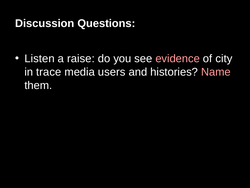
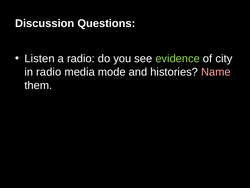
a raise: raise -> radio (81, 58)
evidence colour: pink -> light green (178, 58)
in trace: trace -> radio (49, 72)
users: users -> mode (112, 72)
